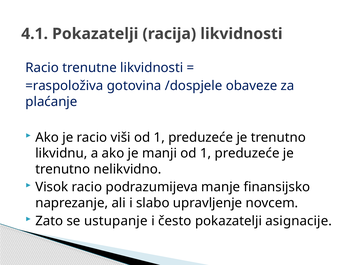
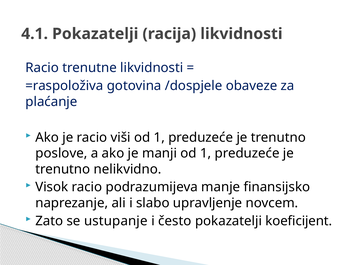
likvidnu: likvidnu -> poslove (61, 154)
asignacije: asignacije -> koeficijent (299, 221)
